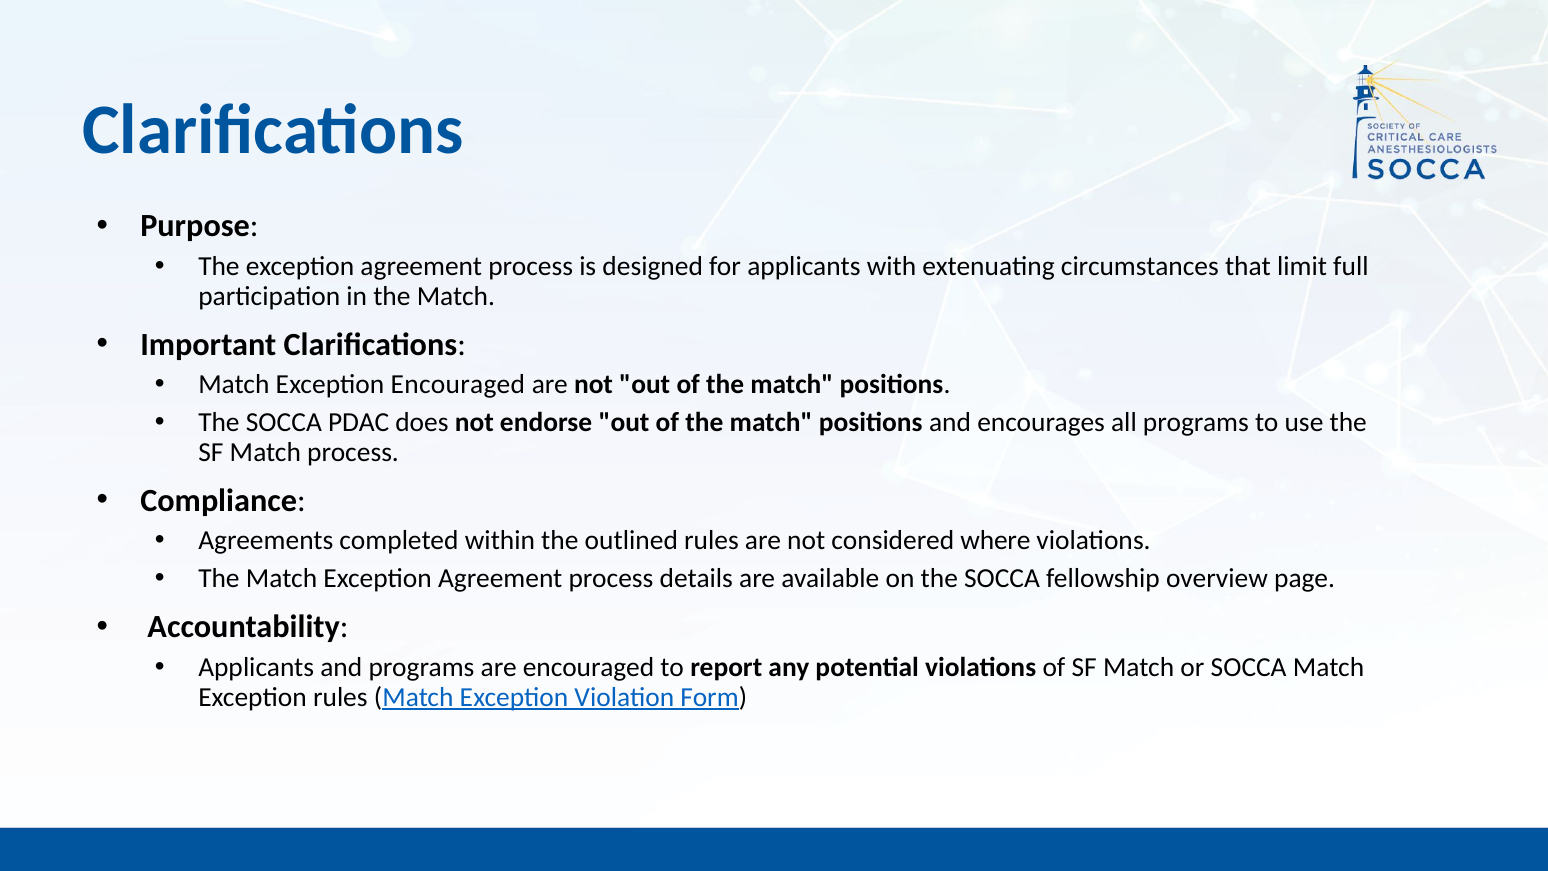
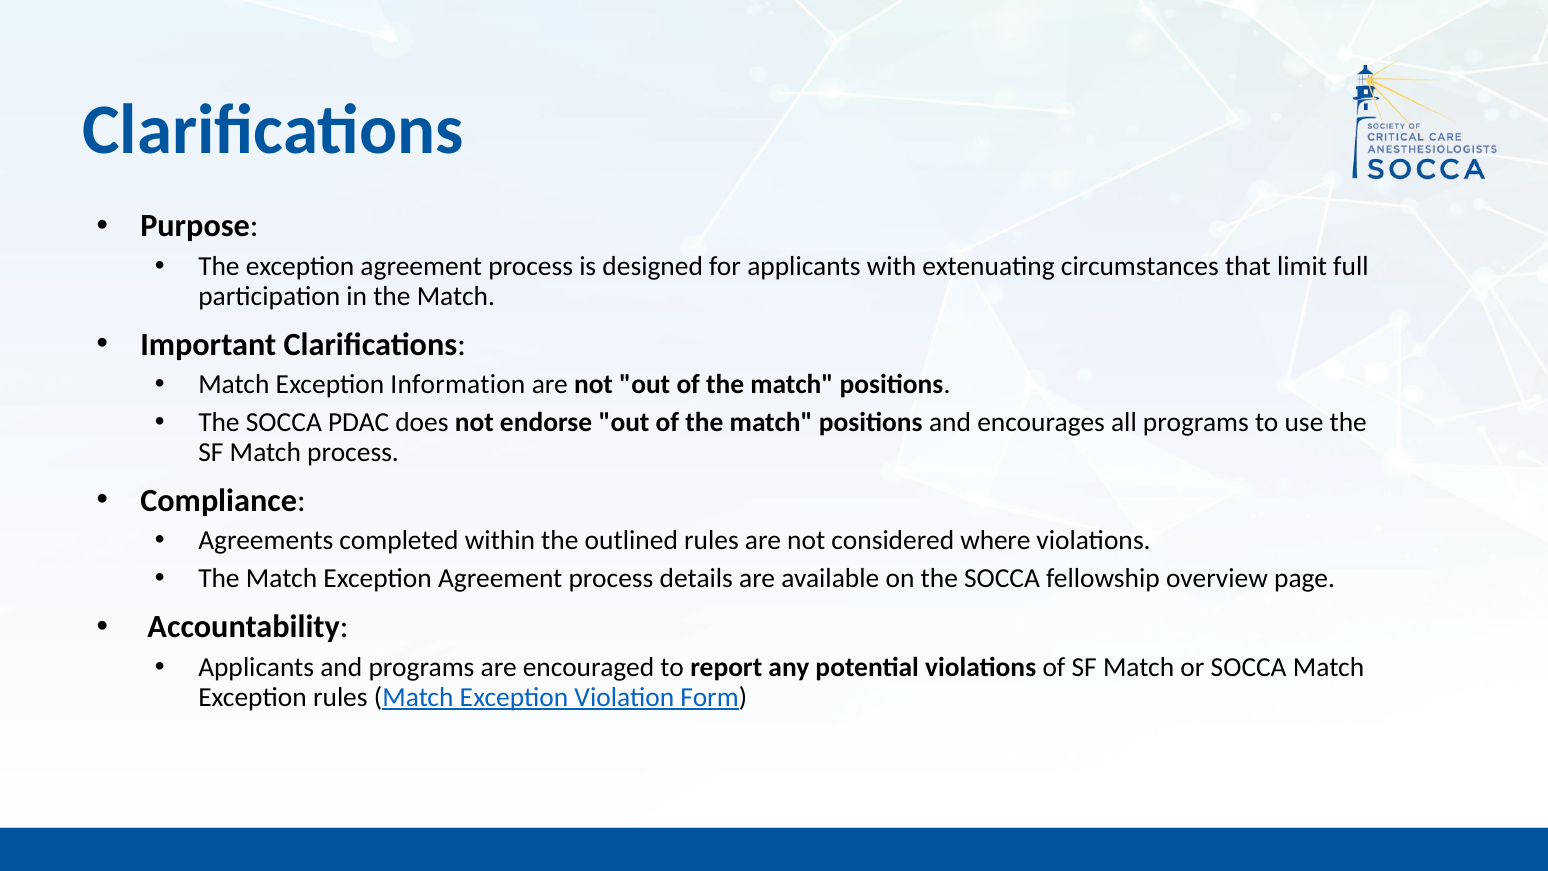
Exception Encouraged: Encouraged -> Information (458, 385)
